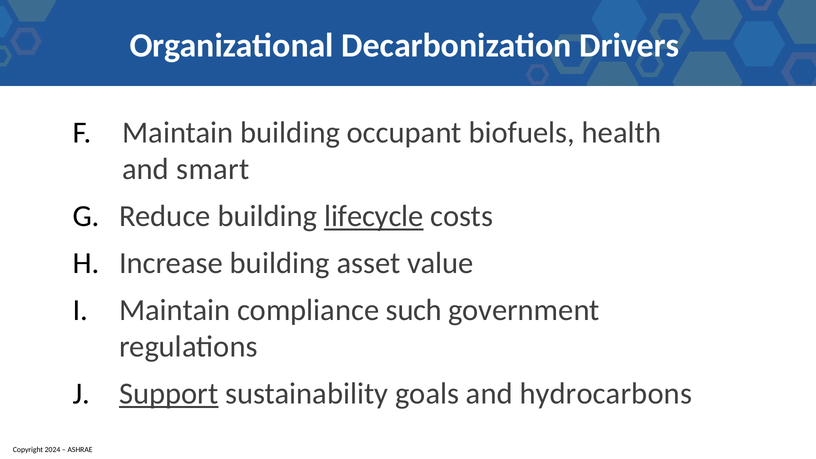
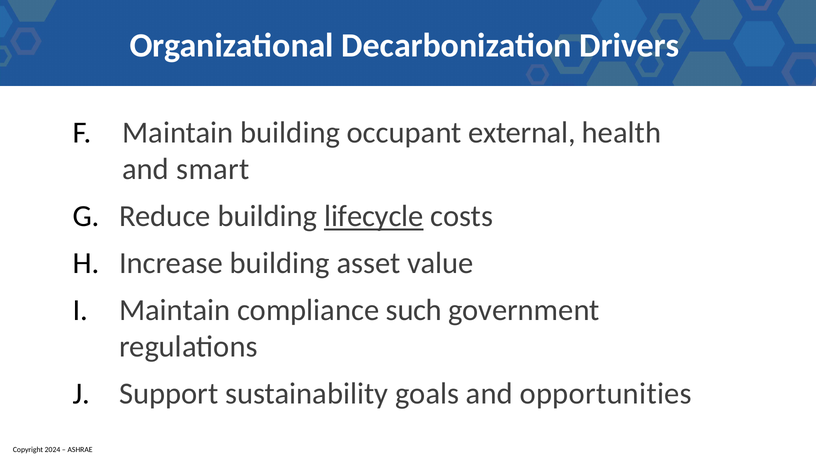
biofuels: biofuels -> external (522, 133)
Support underline: present -> none (169, 394)
hydrocarbons: hydrocarbons -> opportunities (606, 394)
